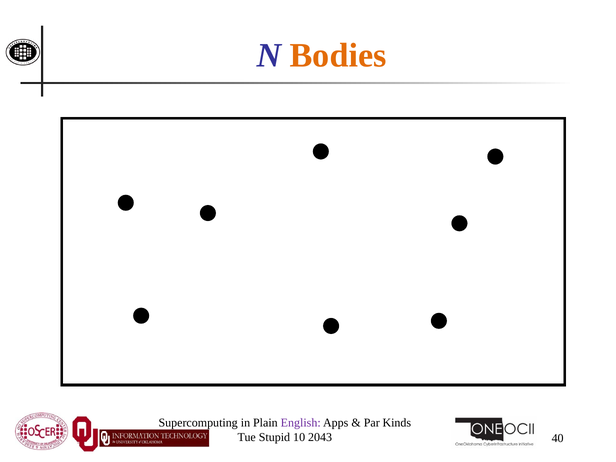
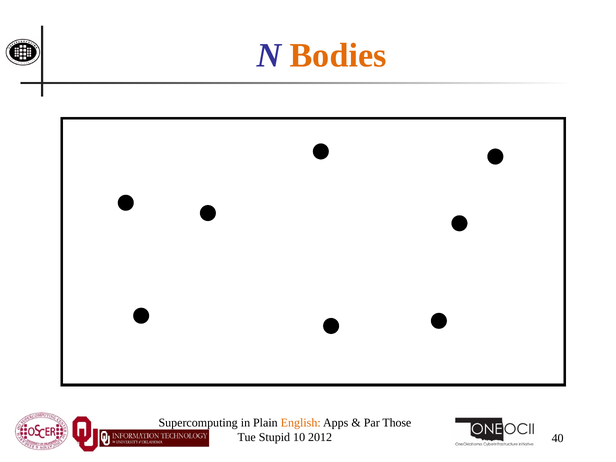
English colour: purple -> orange (301, 423)
Kinds: Kinds -> Those (397, 423)
2043: 2043 -> 2012 (320, 437)
